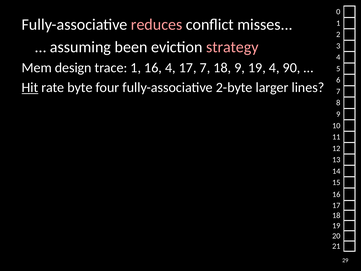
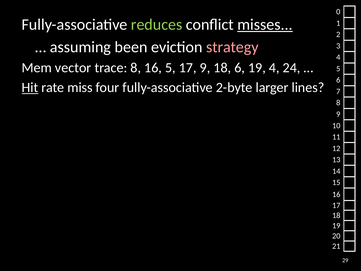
reduces colour: pink -> light green (157, 25)
misses underline: none -> present (265, 25)
design: design -> vector (73, 68)
trace 1: 1 -> 8 (136, 68)
16 4: 4 -> 5 (170, 68)
17 7: 7 -> 9 (205, 68)
18 9: 9 -> 6 (240, 68)
90: 90 -> 24 (292, 68)
byte: byte -> miss (80, 87)
